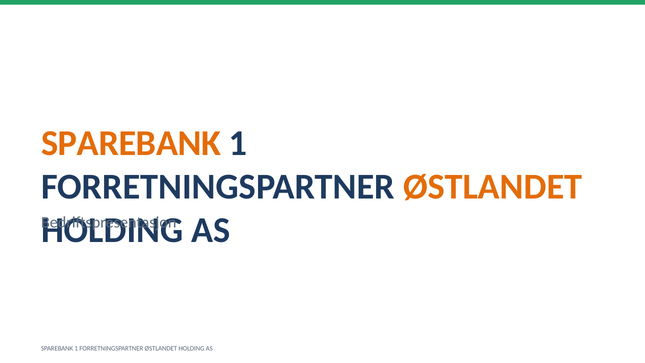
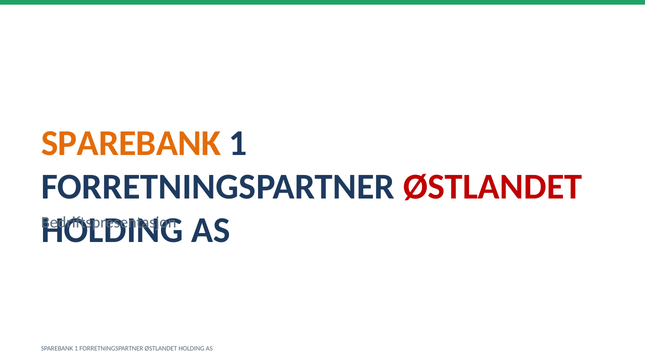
ØSTLANDET colour: orange -> red (493, 187)
